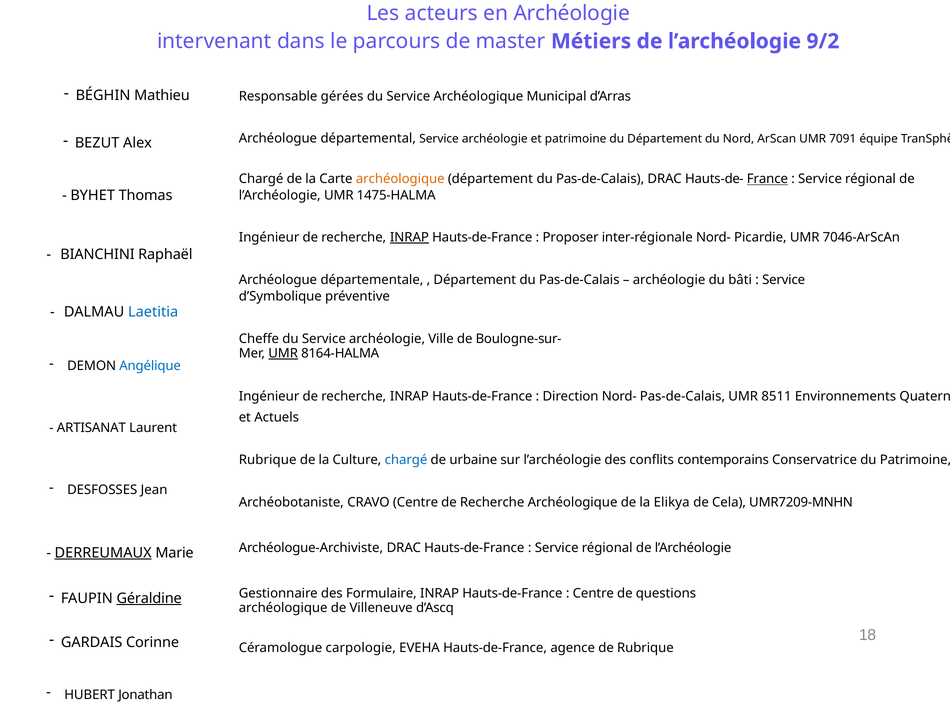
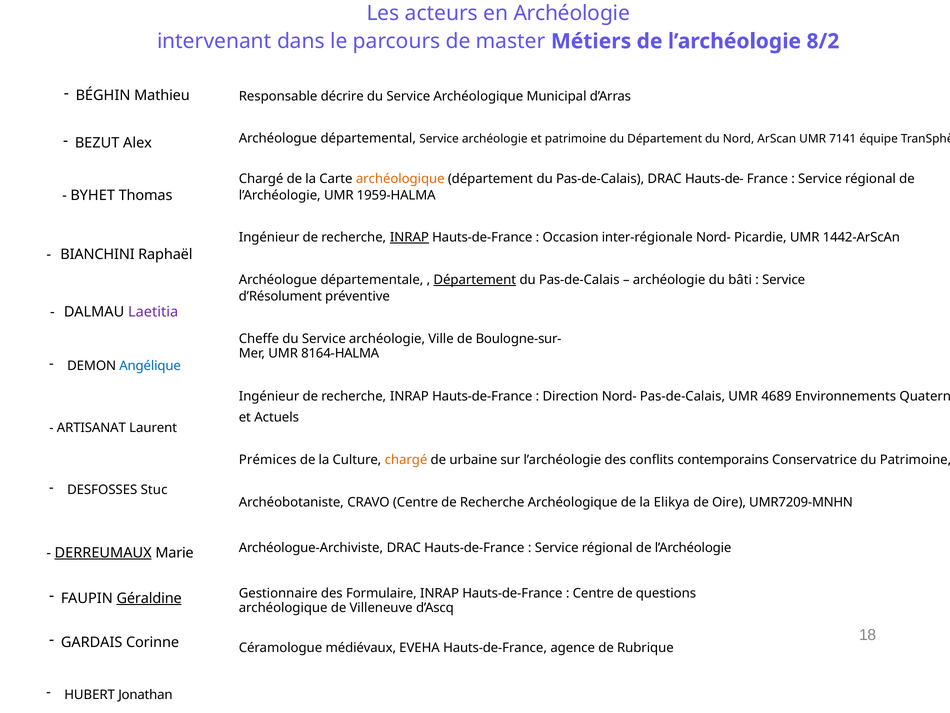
9/2: 9/2 -> 8/2 (823, 41)
gérées: gérées -> décrire (342, 96)
7091: 7091 -> 7141 (843, 139)
France underline: present -> none (767, 179)
1475-HALMA: 1475-HALMA -> 1959-HALMA (396, 195)
Proposer: Proposer -> Occasion (571, 237)
7046-ArScAn: 7046-ArScAn -> 1442-ArScAn (861, 237)
Département underline: none -> present (475, 280)
d’Symbolique: d’Symbolique -> d’Résolument (280, 296)
Laetitia colour: blue -> purple (153, 312)
UMR underline: present -> none (283, 353)
8511: 8511 -> 4689 (777, 396)
Rubrique: Rubrique -> Prémices (268, 460)
chargé colour: blue -> orange (406, 460)
Jean: Jean -> Stuc (154, 489)
Cela: Cela -> Oire (729, 502)
carpologie: carpologie -> médiévaux (361, 647)
